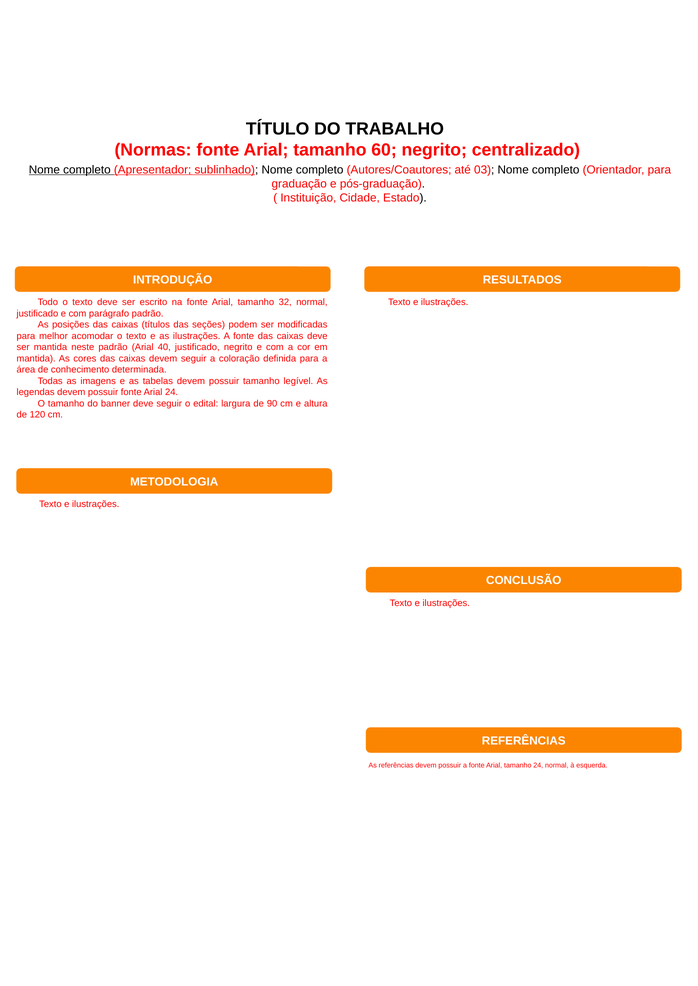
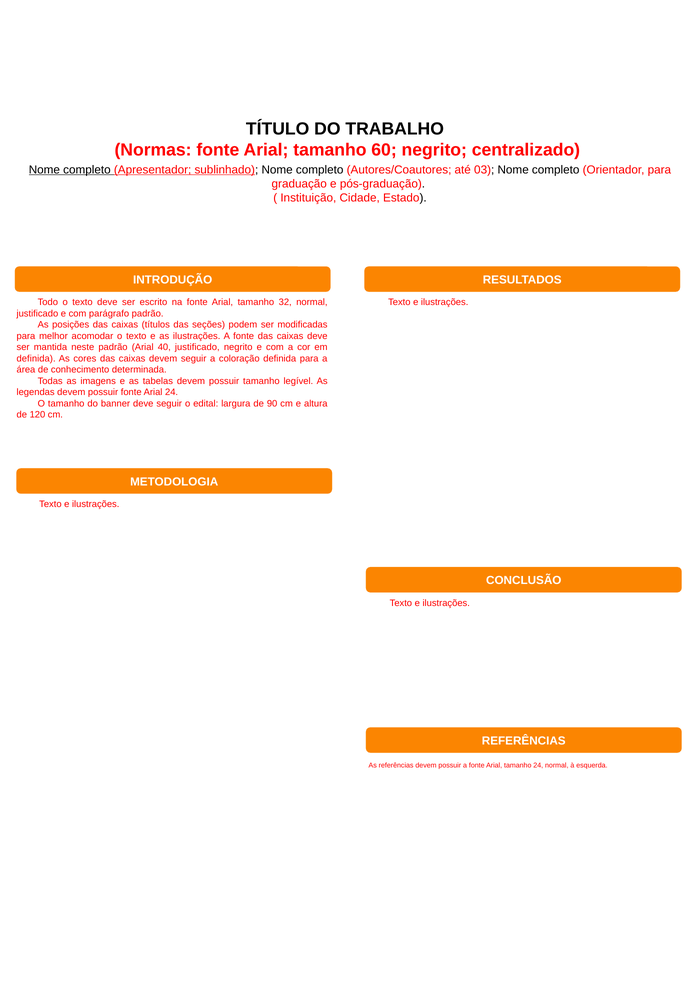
mantida: mantida -> definida (36, 359)
